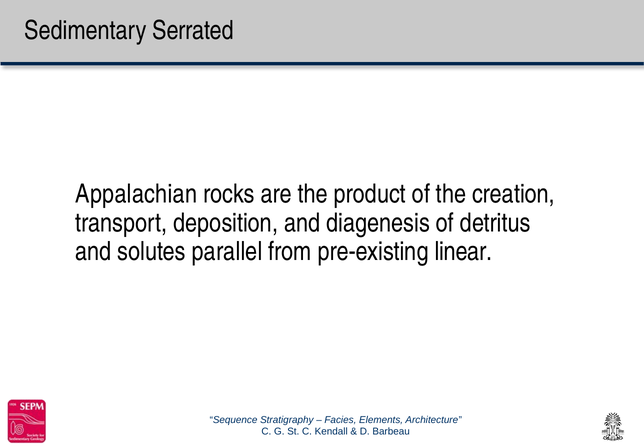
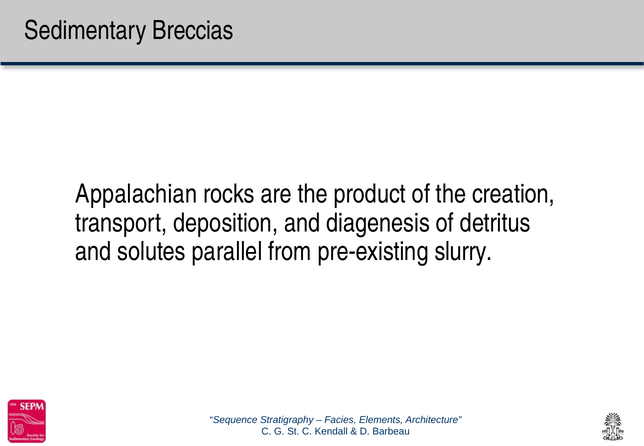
Serrated: Serrated -> Breccias (193, 31)
linear: linear -> slurry (463, 251)
